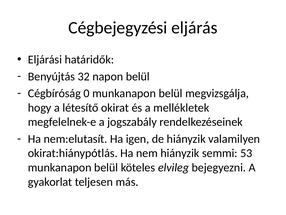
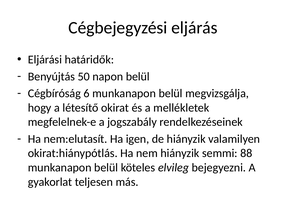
32: 32 -> 50 (84, 76)
0: 0 -> 6 (87, 93)
53: 53 -> 88 (246, 153)
